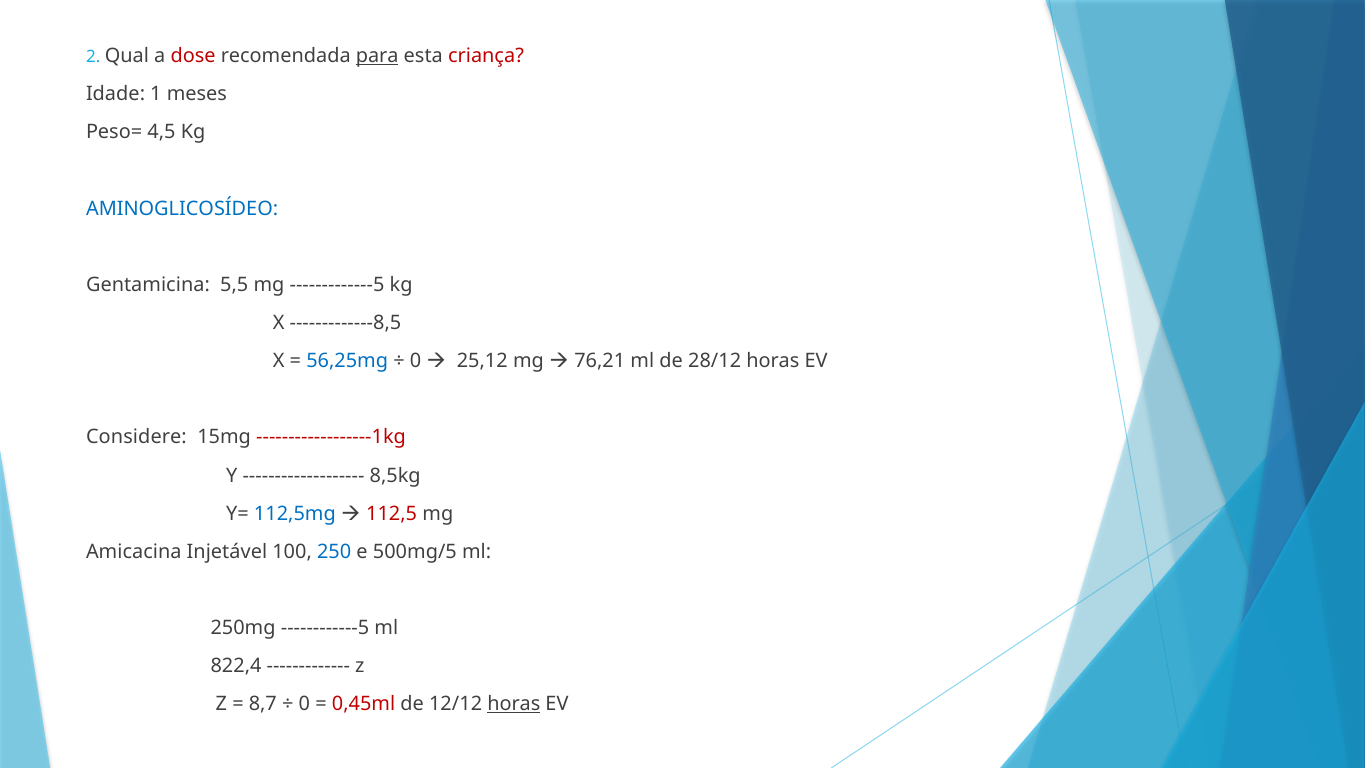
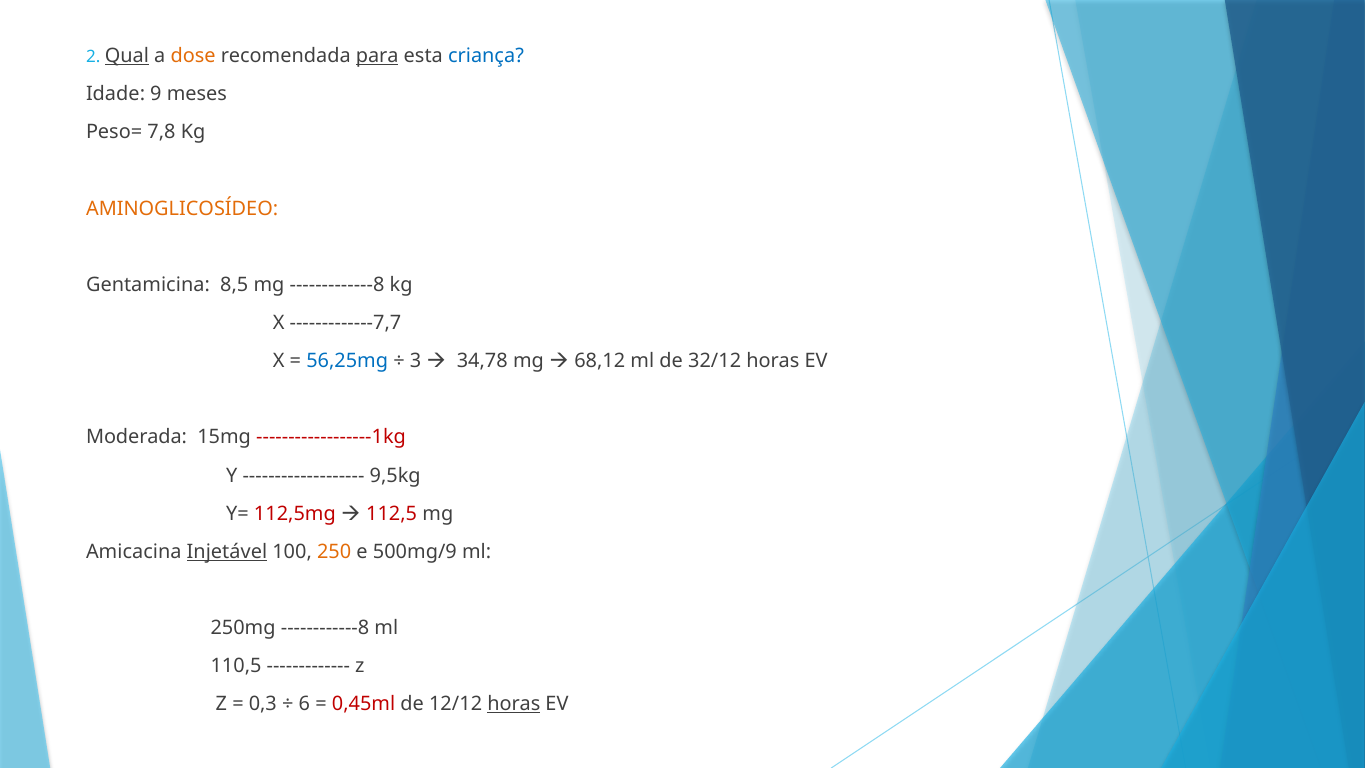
Qual underline: none -> present (127, 56)
dose colour: red -> orange (193, 56)
criança colour: red -> blue (486, 56)
1: 1 -> 9 (156, 94)
4,5: 4,5 -> 7,8 (161, 132)
AMINOGLICOSÍDEO colour: blue -> orange (182, 208)
5,5: 5,5 -> 8,5 (234, 285)
-------------5: -------------5 -> -------------8 (337, 285)
-------------8,5: -------------8,5 -> -------------7,7 (345, 323)
0: 0 -> 3 (416, 361)
25,12: 25,12 -> 34,78 (482, 361)
76,21: 76,21 -> 68,12 (600, 361)
28/12: 28/12 -> 32/12 (715, 361)
Considere: Considere -> Moderada (137, 437)
8,5kg: 8,5kg -> 9,5kg (395, 475)
112,5mg colour: blue -> red (295, 513)
Injetável underline: none -> present (227, 552)
250 colour: blue -> orange (334, 552)
500mg/5: 500mg/5 -> 500mg/9 (415, 552)
------------5: ------------5 -> ------------8 (325, 628)
822,4: 822,4 -> 110,5 (236, 666)
8,7: 8,7 -> 0,3 (263, 704)
0: 0 -> 6 (304, 704)
